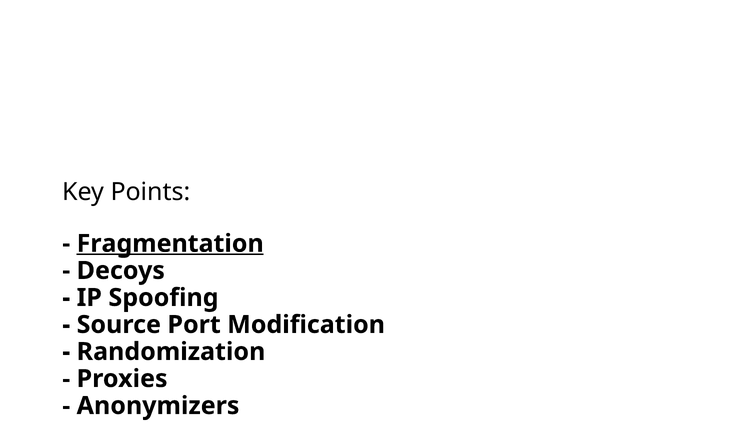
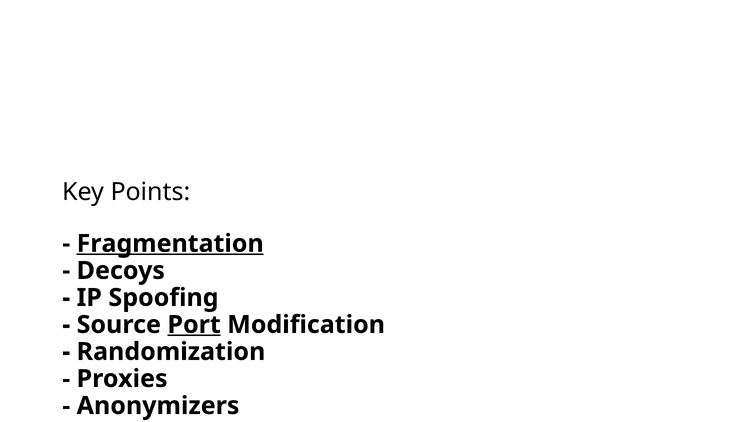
Port underline: none -> present (194, 325)
